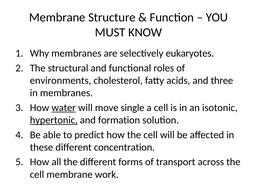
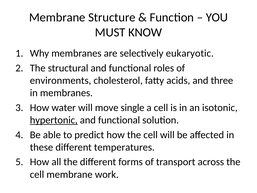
eukaryotes: eukaryotes -> eukaryotic (190, 53)
water underline: present -> none (64, 107)
formation: formation -> functional (119, 120)
concentration: concentration -> temperatures (124, 147)
